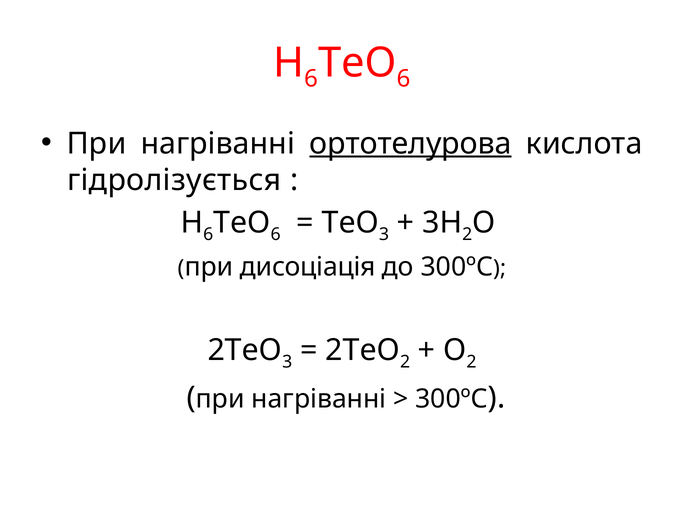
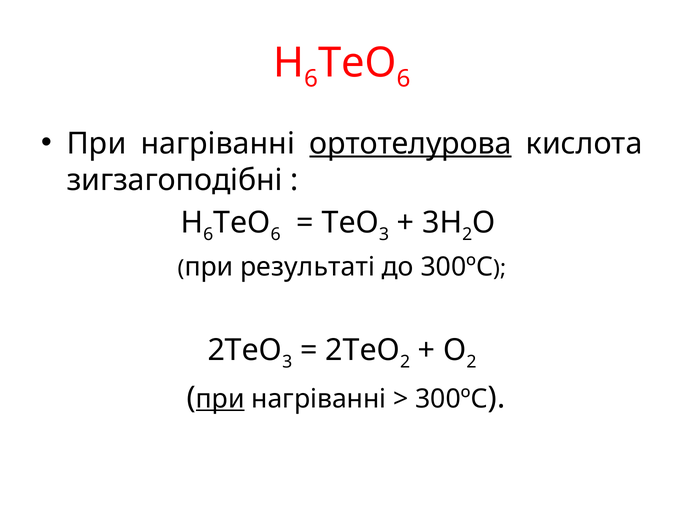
гідролізується: гідролізується -> зигзагоподібні (175, 180)
дисоціація: дисоціація -> результаті (308, 267)
при underline: none -> present (220, 399)
